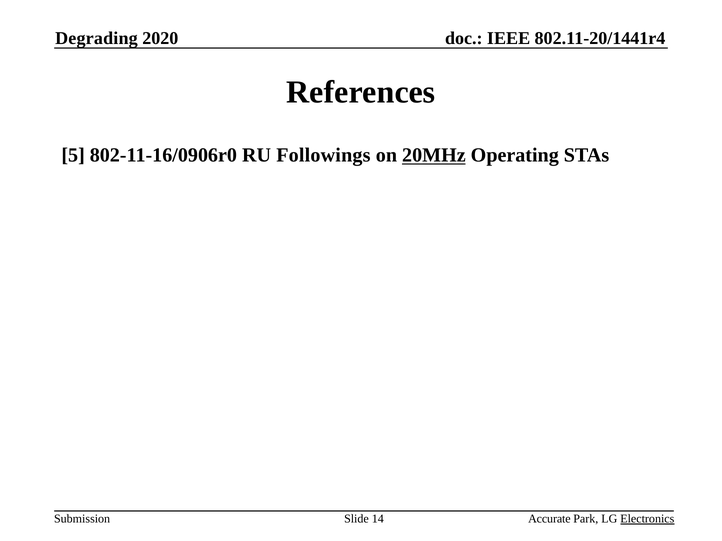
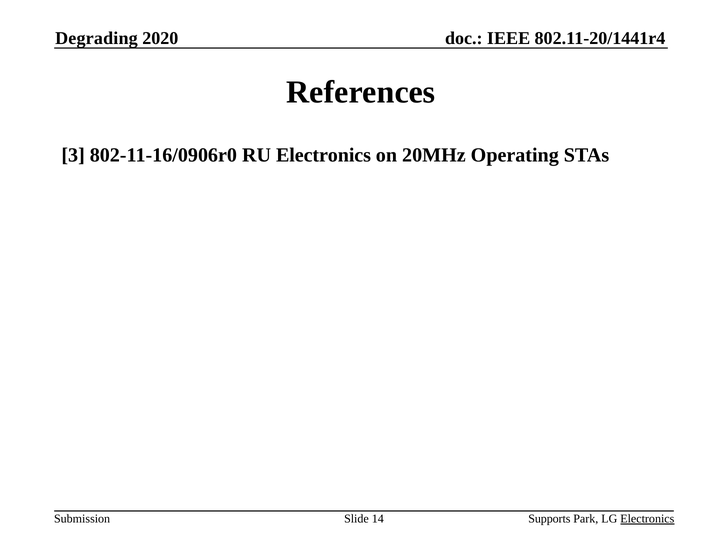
5: 5 -> 3 (73, 155)
RU Followings: Followings -> Electronics (324, 155)
20MHz underline: present -> none (434, 155)
Accurate: Accurate -> Supports (549, 519)
